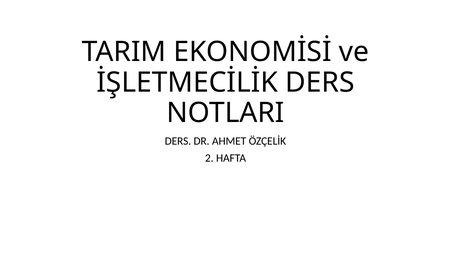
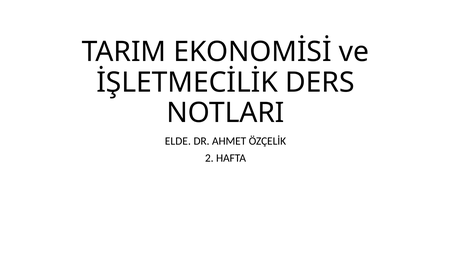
DERS: DERS -> ELDE (178, 141)
